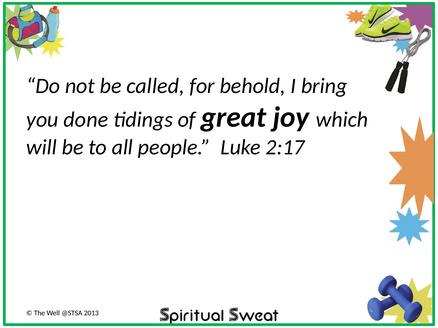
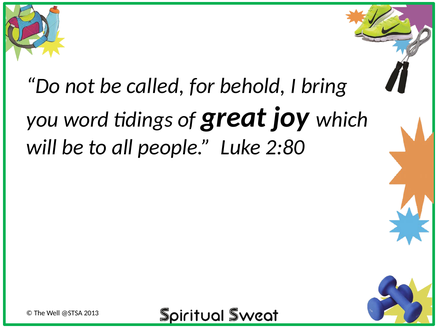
done: done -> word (86, 120)
2:17: 2:17 -> 2:80 (285, 148)
